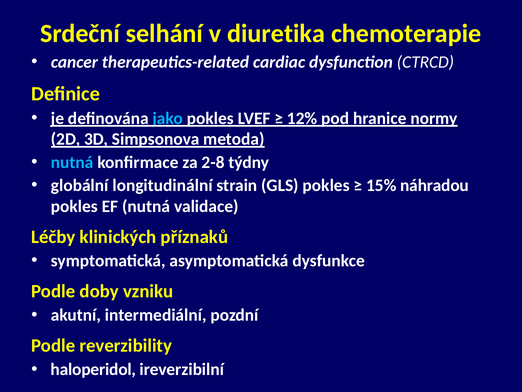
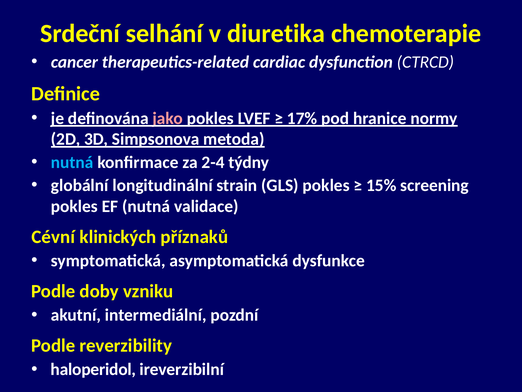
jako colour: light blue -> pink (168, 118)
12%: 12% -> 17% (302, 118)
2-8: 2-8 -> 2-4 (213, 162)
náhradou: náhradou -> screening (435, 185)
Léčby: Léčby -> Cévní (53, 237)
